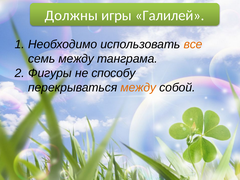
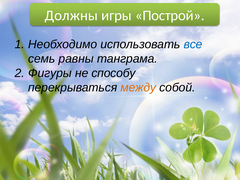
Галилей: Галилей -> Построй (170, 15)
все colour: orange -> blue (193, 44)
семь между: между -> равны (76, 59)
